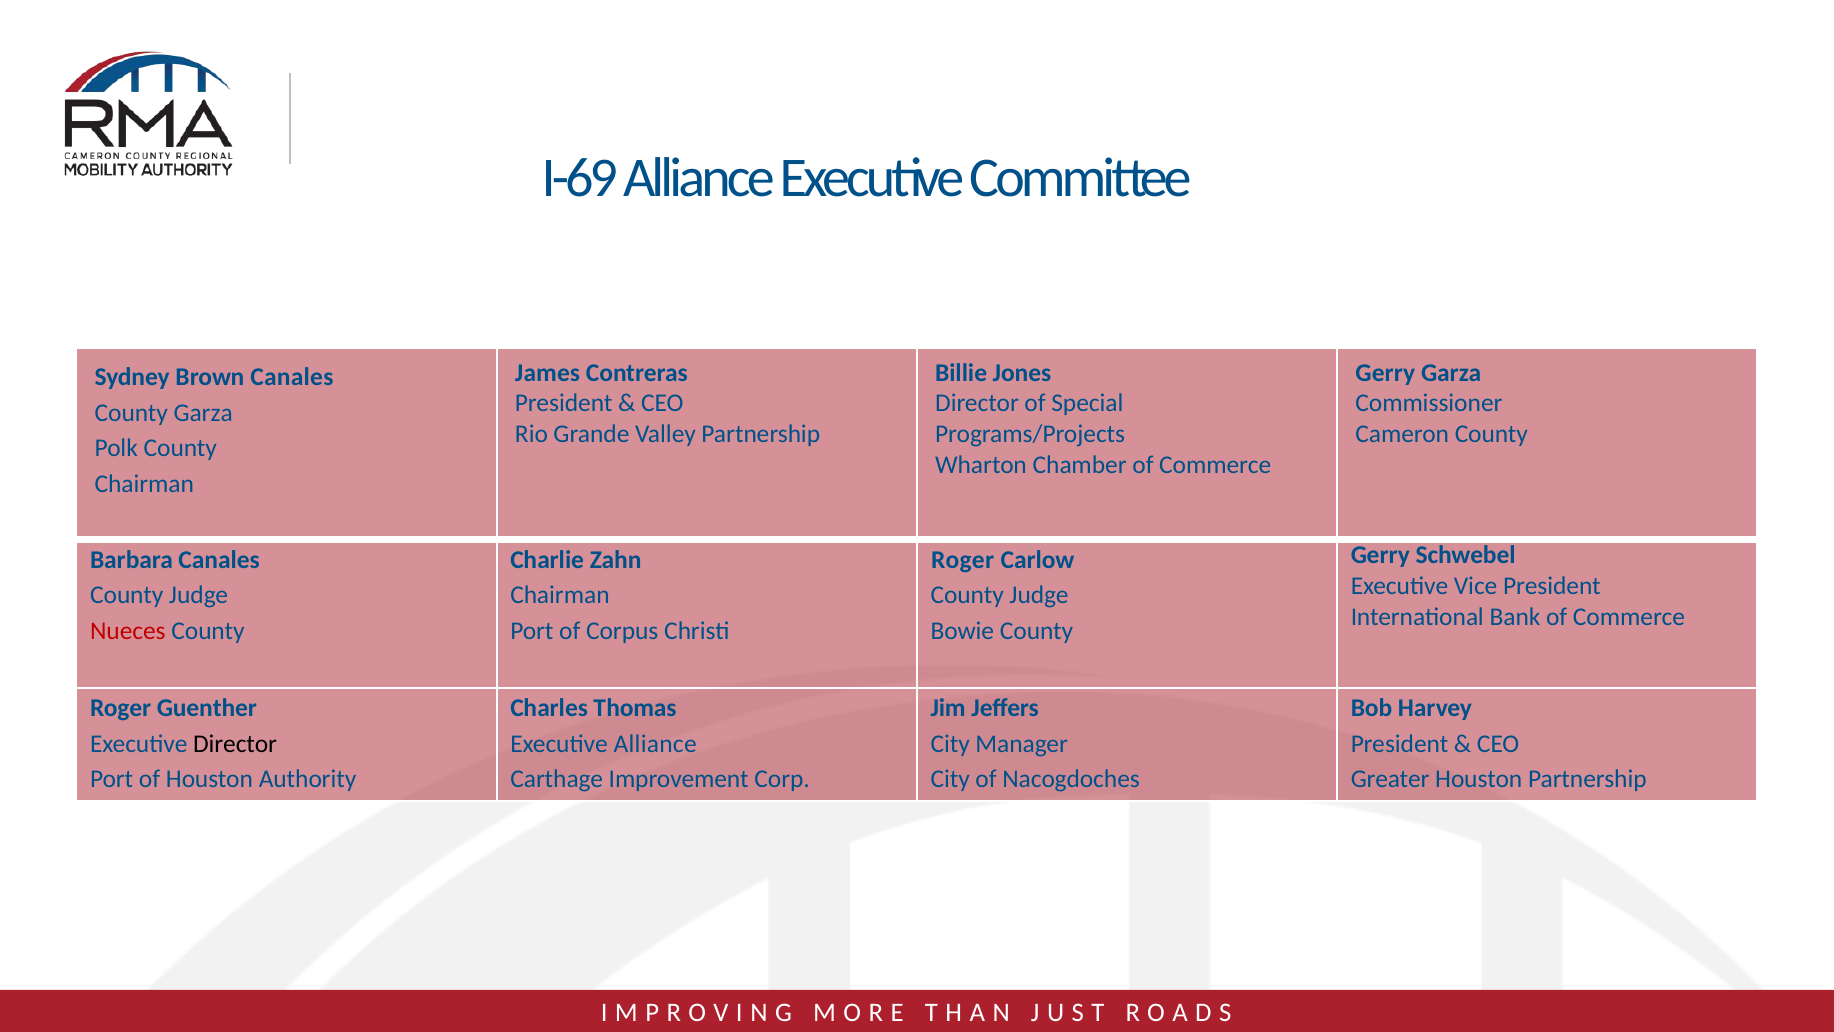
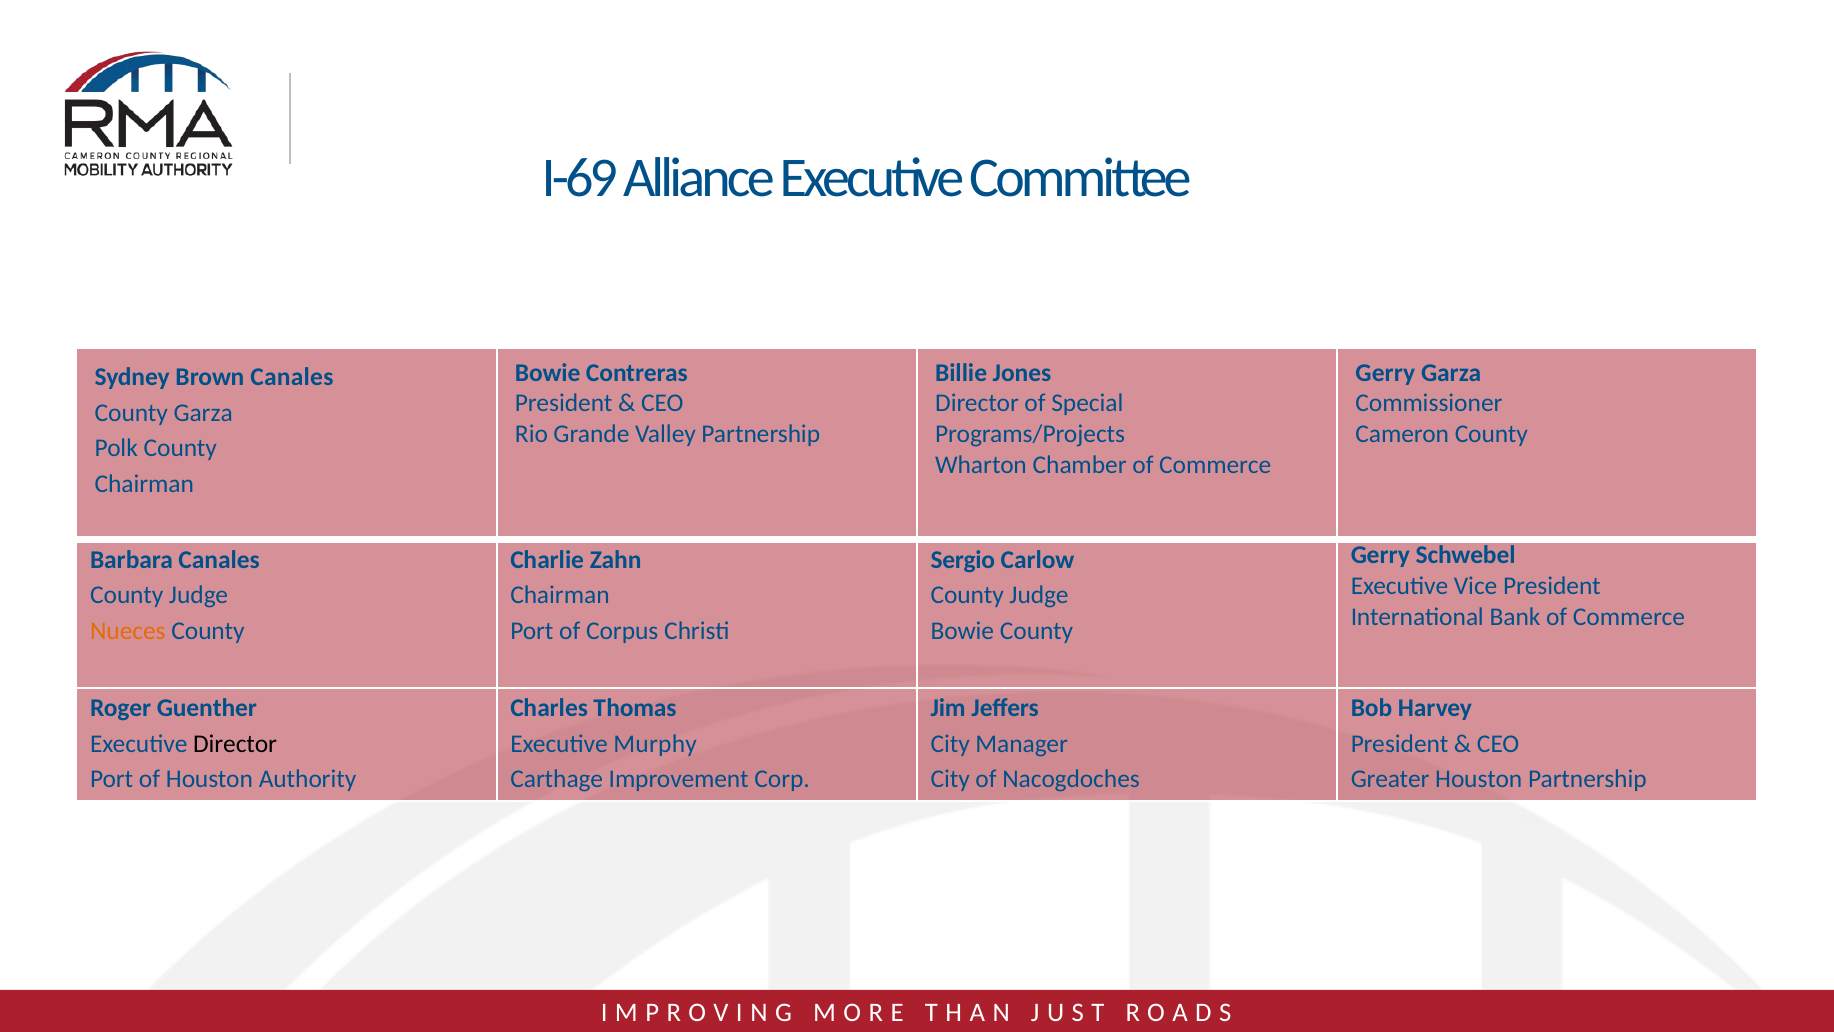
James: James -> Bowie (548, 373)
Roger: Roger -> Sergio (963, 559)
Nueces colour: red -> orange (128, 630)
Executive Alliance: Alliance -> Murphy (655, 744)
